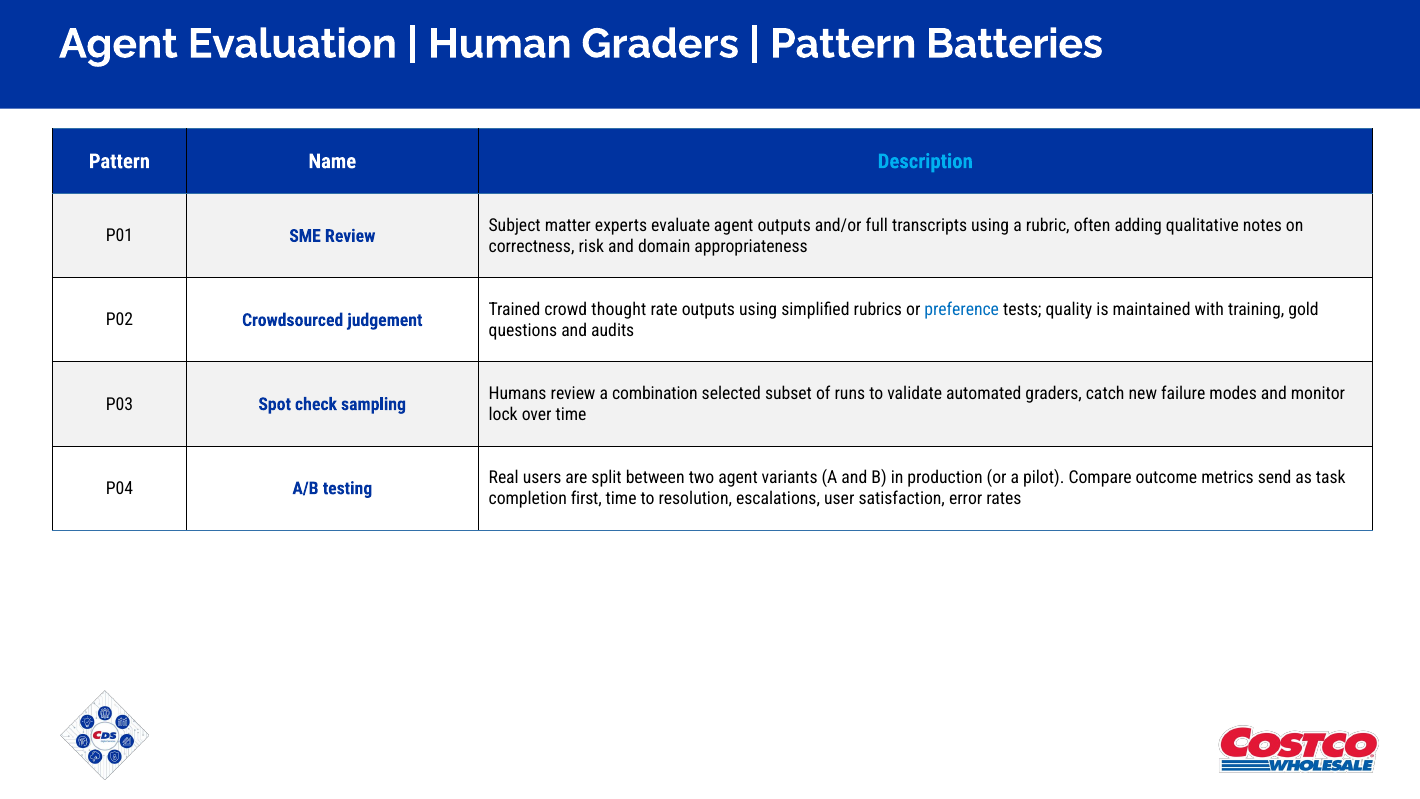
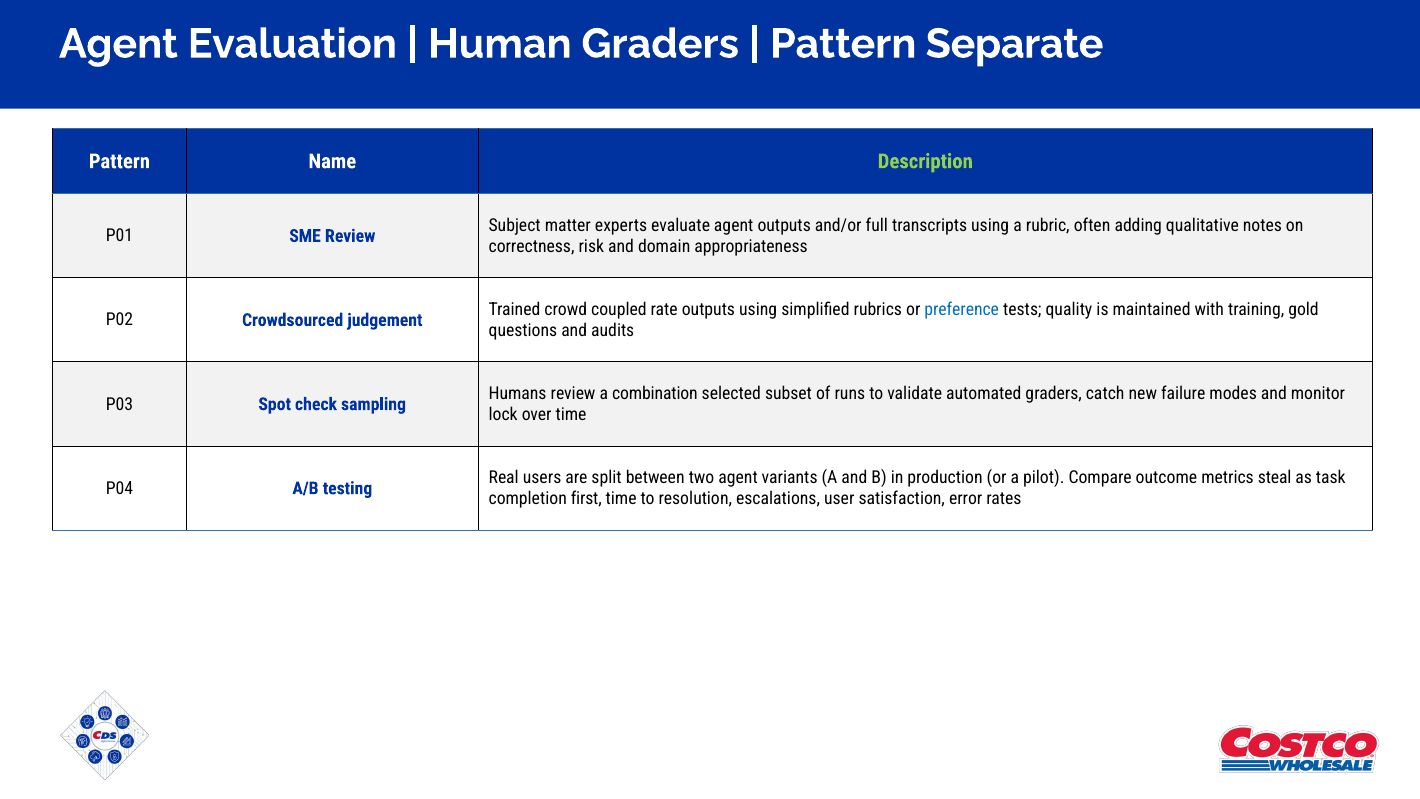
Batteries: Batteries -> Separate (1015, 44)
Description colour: light blue -> light green (925, 161)
thought: thought -> coupled (619, 310)
send: send -> steal (1275, 478)
